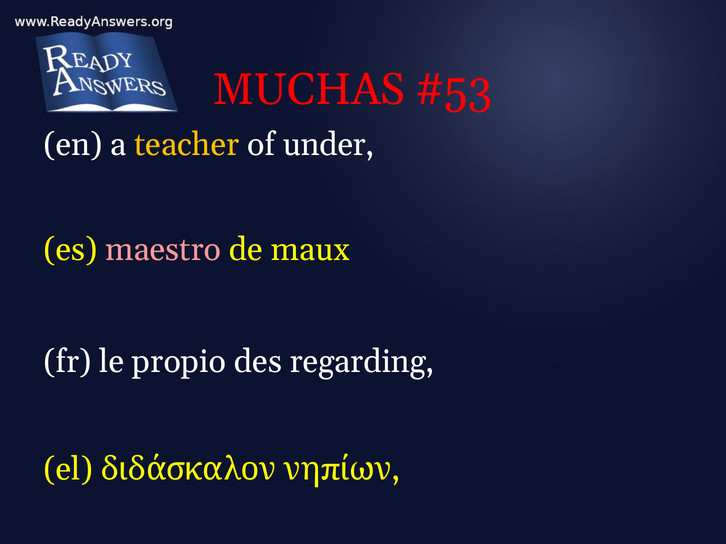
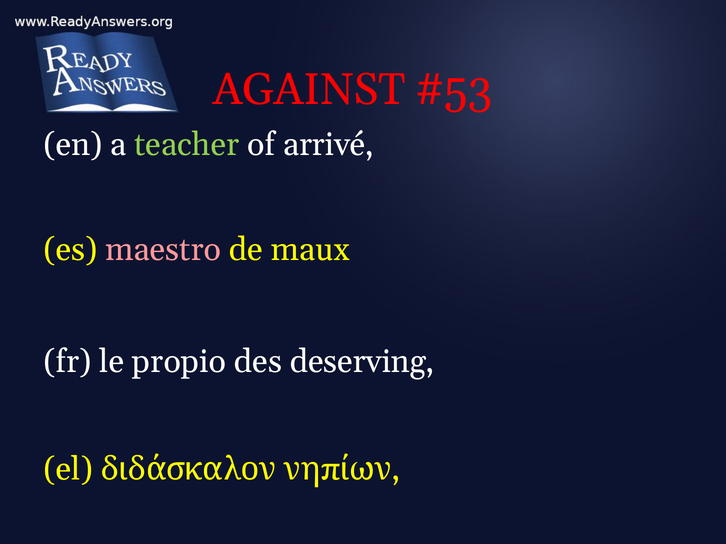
MUCHAS: MUCHAS -> AGAINST (309, 90)
teacher colour: yellow -> light green (187, 145)
under: under -> arrivé (328, 145)
regarding: regarding -> deserving (362, 362)
